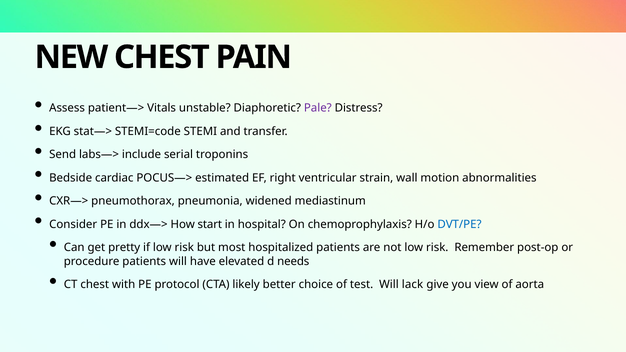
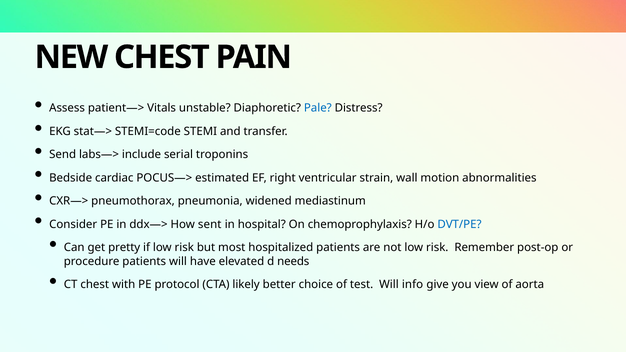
Pale colour: purple -> blue (318, 108)
start: start -> sent (210, 224)
lack: lack -> info (413, 285)
